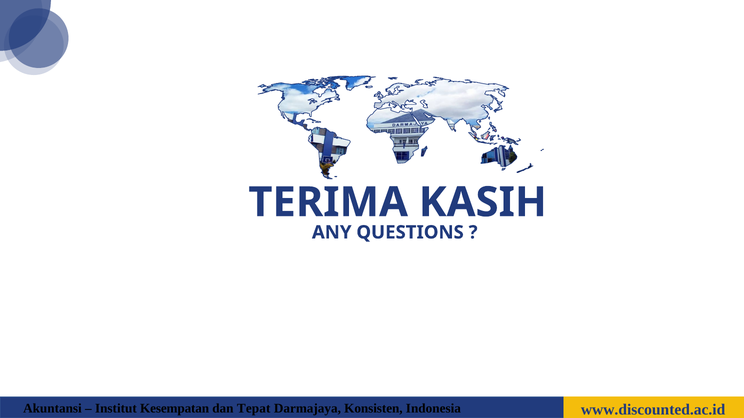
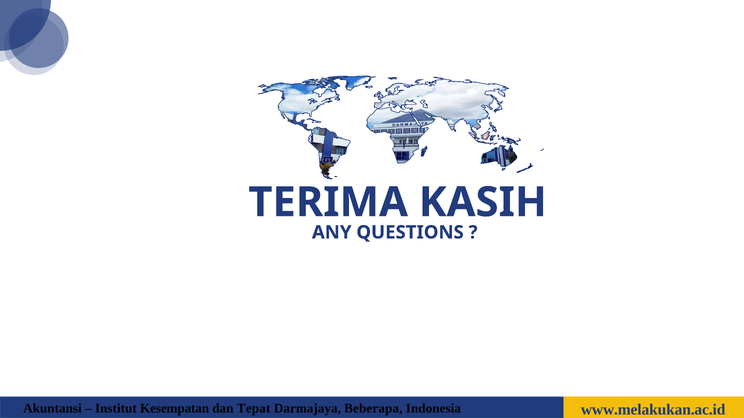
Konsisten: Konsisten -> Beberapa (373, 409)
www.discounted.ac.id: www.discounted.ac.id -> www.melakukan.ac.id (653, 410)
